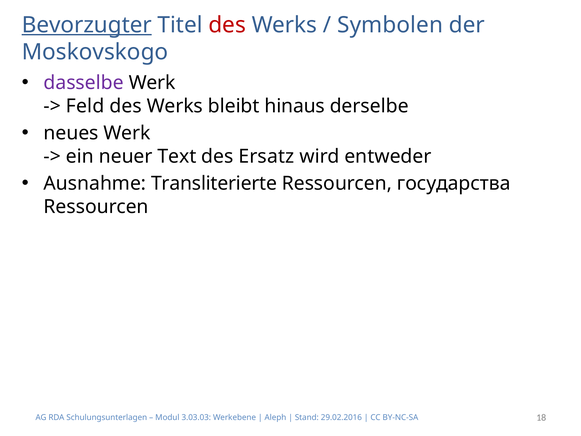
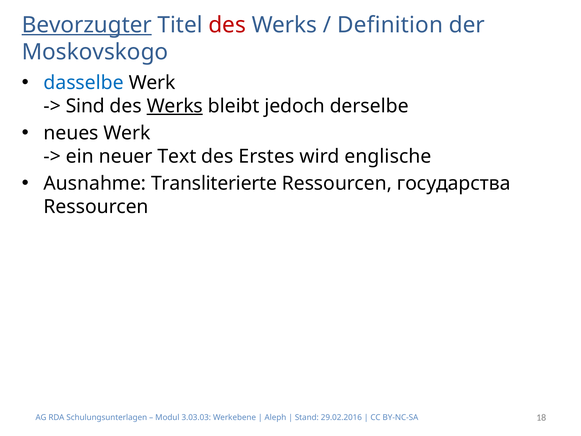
Symbolen: Symbolen -> Definition (390, 25)
dasselbe colour: purple -> blue (84, 83)
Feld: Feld -> Sind (85, 106)
Werks underline: none -> present (175, 106)
hinaus: hinaus -> jedoch (295, 106)
Ersatz: Ersatz -> Erstes (266, 156)
entweder: entweder -> englische (388, 156)
